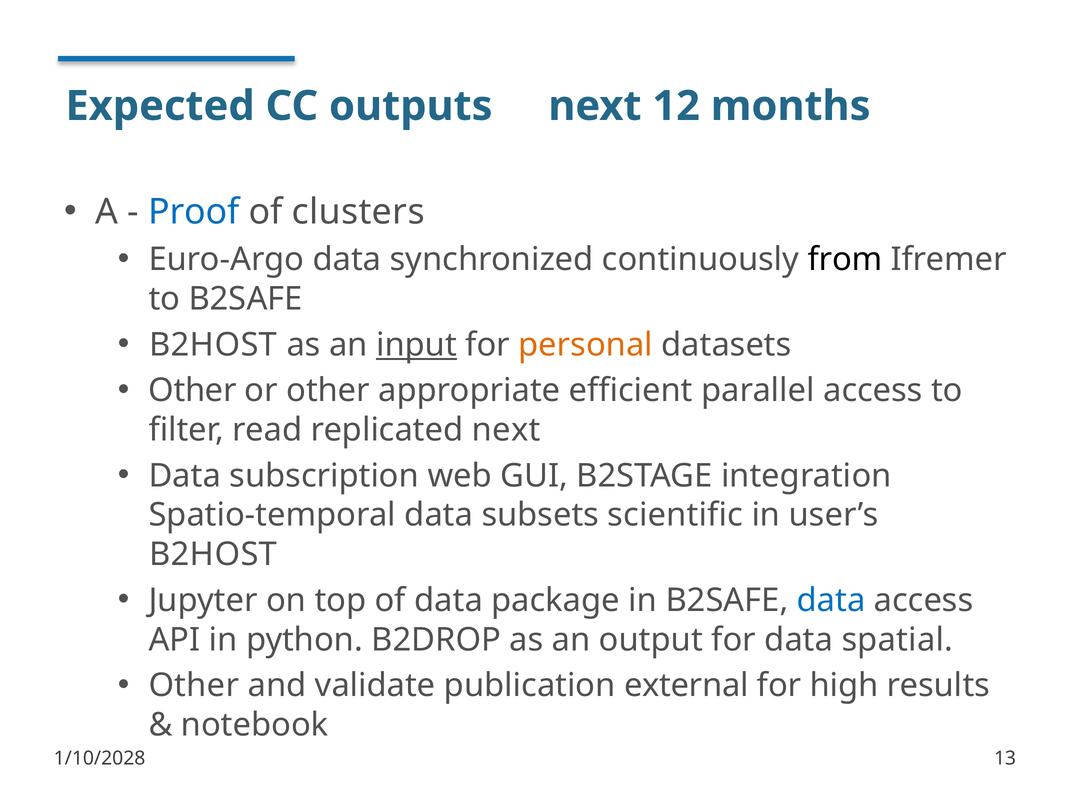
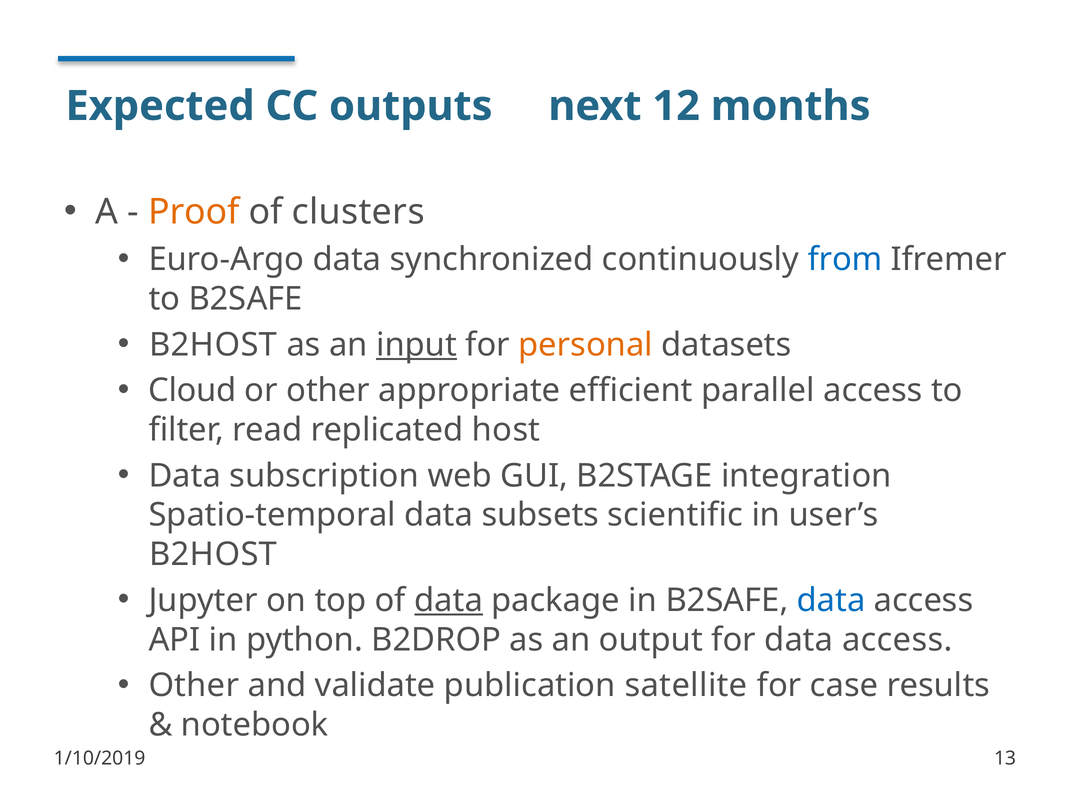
Proof colour: blue -> orange (194, 212)
from colour: black -> blue (845, 259)
Other: Other -> Cloud (192, 390)
replicated next: next -> host (506, 430)
data underline: none -> present (449, 600)
for data spatial: spatial -> access (897, 640)
external: external -> satellite (686, 685)
high: high -> case (844, 685)
1/10/2028: 1/10/2028 -> 1/10/2019 (100, 758)
